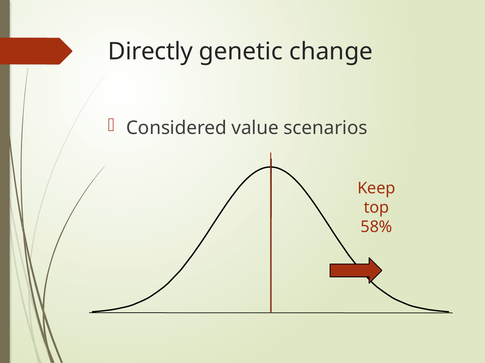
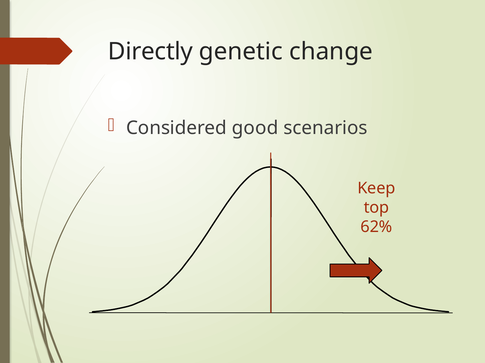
value: value -> good (255, 128)
58%: 58% -> 62% (376, 227)
